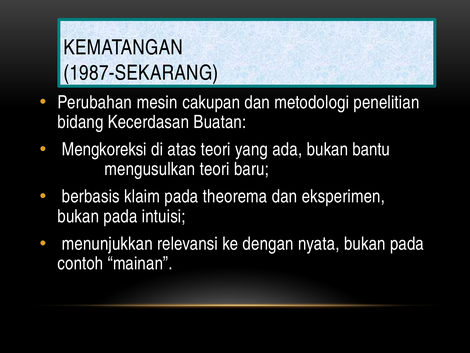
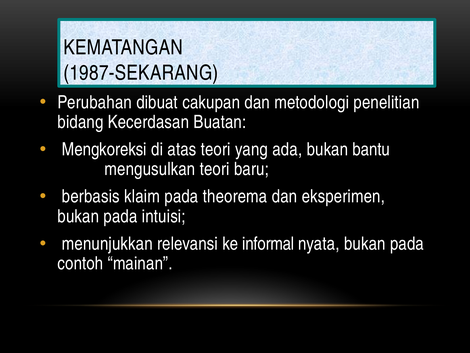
mesin: mesin -> dibuat (157, 102)
dengan: dengan -> informal (268, 243)
